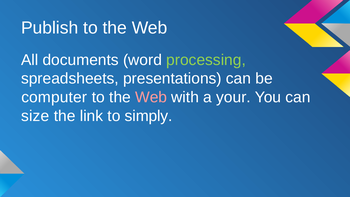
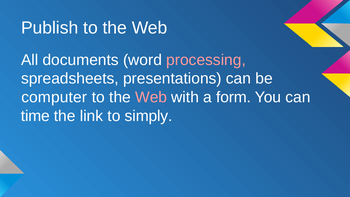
processing colour: light green -> pink (206, 60)
your: your -> form (234, 97)
size: size -> time (35, 116)
